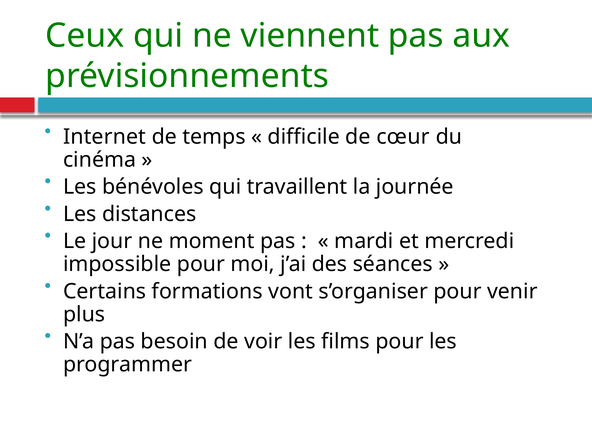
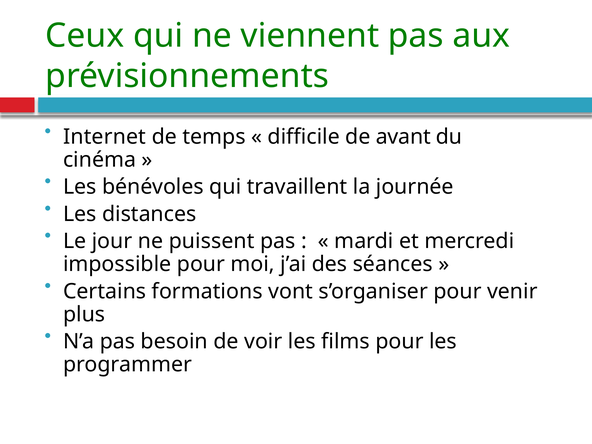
cœur: cœur -> avant (403, 137)
moment: moment -> puissent (212, 241)
